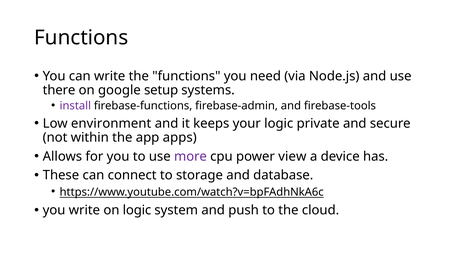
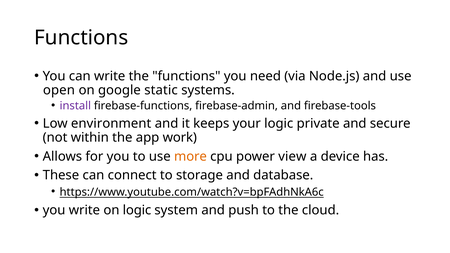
there: there -> open (59, 90)
setup: setup -> static (161, 90)
apps: apps -> work (180, 138)
more colour: purple -> orange (190, 157)
